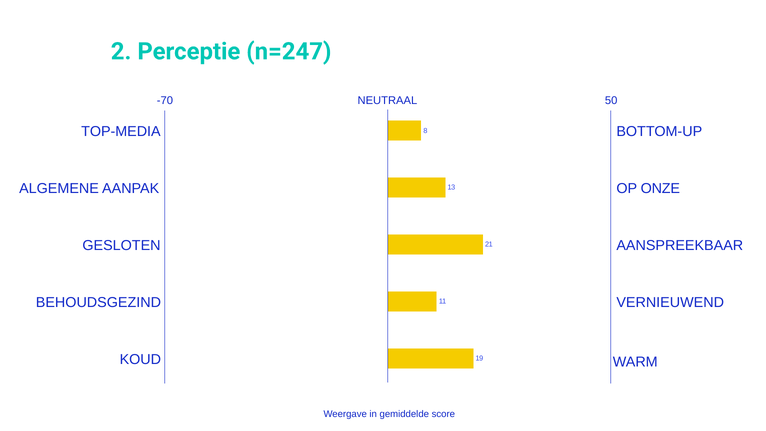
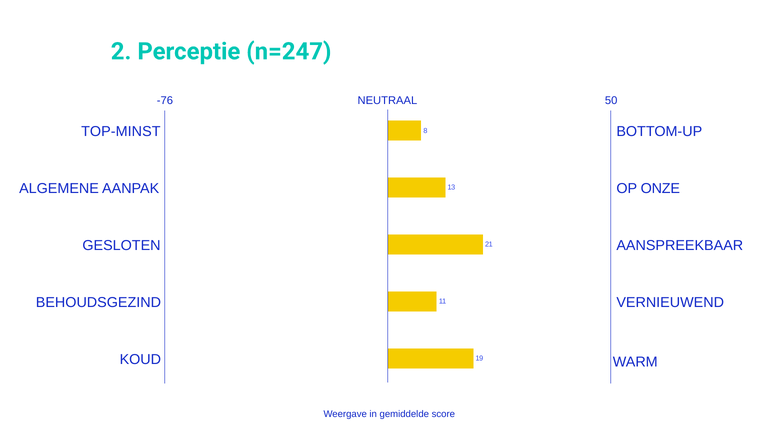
-70: -70 -> -76 (165, 101)
TOP-MEDIA: TOP-MEDIA -> TOP-MINST (121, 132)
